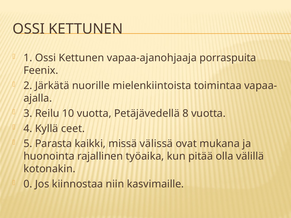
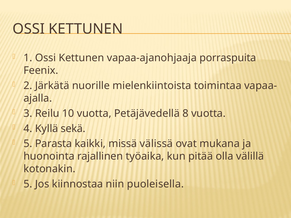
ceet: ceet -> sekä (73, 129)
0: 0 -> 5 (28, 184)
kasvimaille: kasvimaille -> puoleisella (155, 184)
